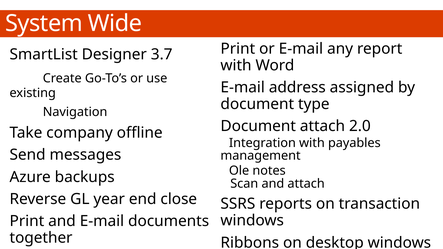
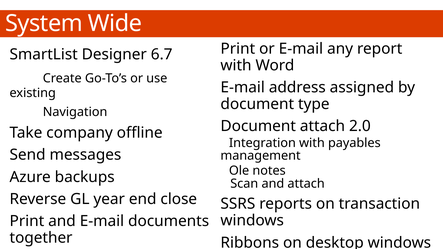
3.7: 3.7 -> 6.7 (162, 55)
